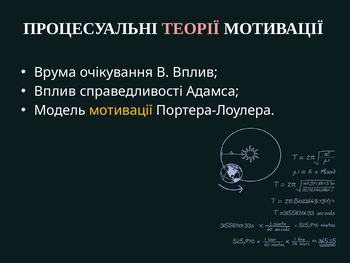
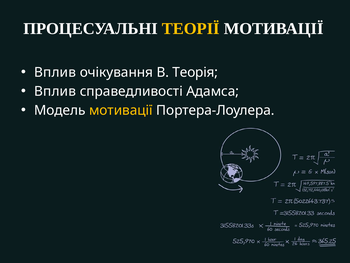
ТЕОРІЇ colour: pink -> yellow (191, 29)
Врума: Врума -> Вплив (55, 72)
В Вплив: Вплив -> Теорія (195, 72)
